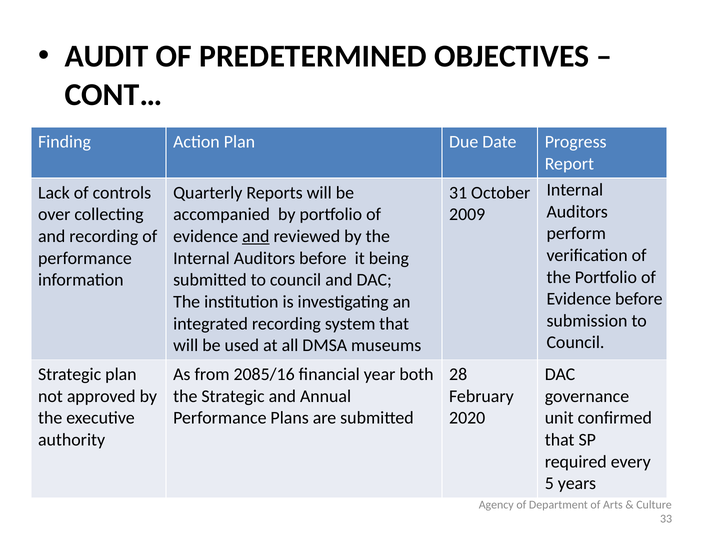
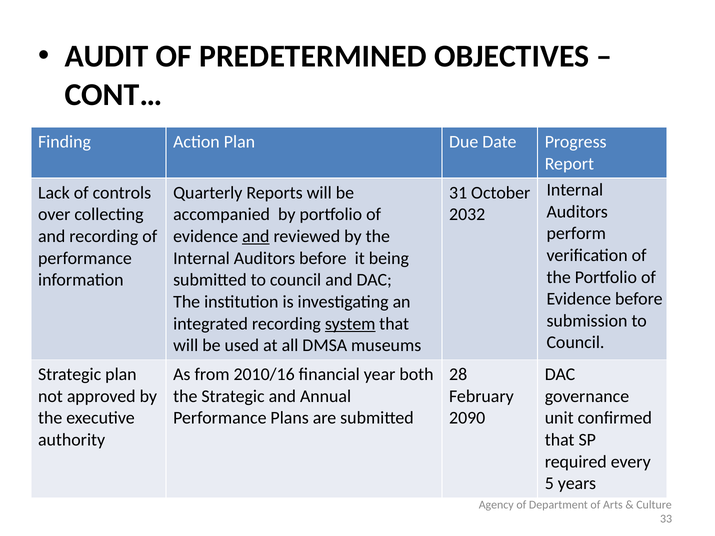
2009: 2009 -> 2032 (467, 215)
system underline: none -> present (350, 324)
2085/16: 2085/16 -> 2010/16 (264, 375)
2020: 2020 -> 2090 (467, 418)
